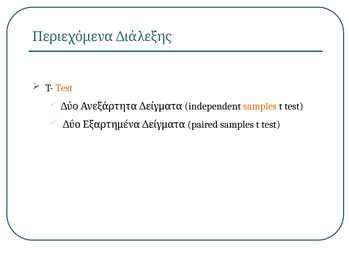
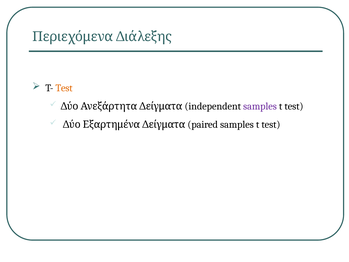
samples colour: orange -> purple (260, 106)
